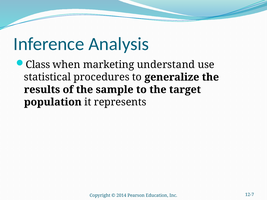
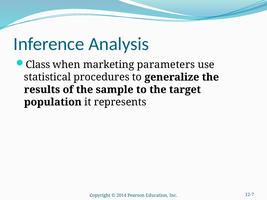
understand: understand -> parameters (166, 65)
